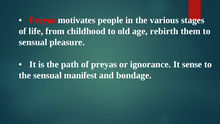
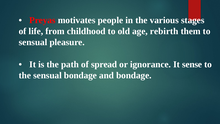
of preyas: preyas -> spread (104, 64)
sensual manifest: manifest -> bondage (80, 75)
